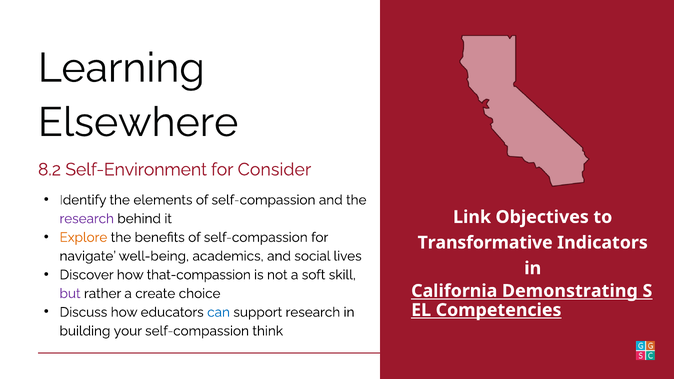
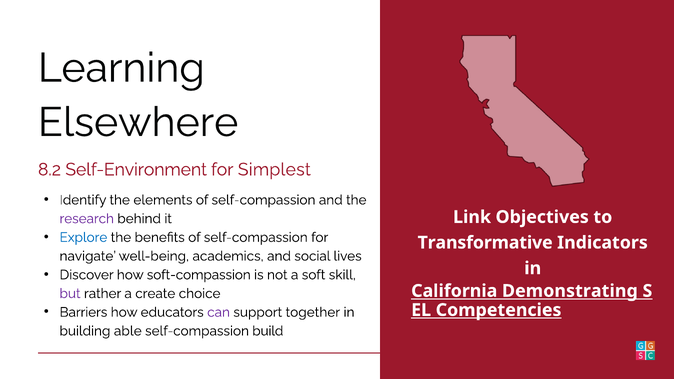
Consider: Consider -> Simplest (274, 170)
Explore colour: orange -> blue (83, 237)
that-compassion: that-compassion -> soft-compassion (199, 275)
Discuss: Discuss -> Barriers (83, 312)
can colour: blue -> purple (219, 312)
support research: research -> together (313, 312)
your: your -> able (128, 331)
think: think -> build (268, 331)
